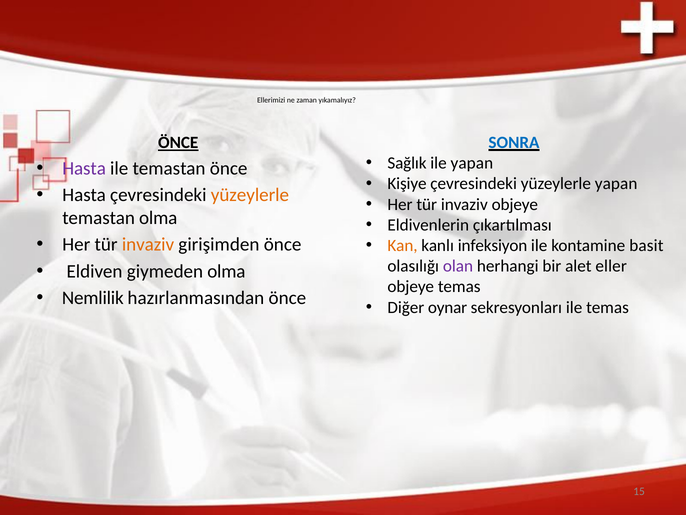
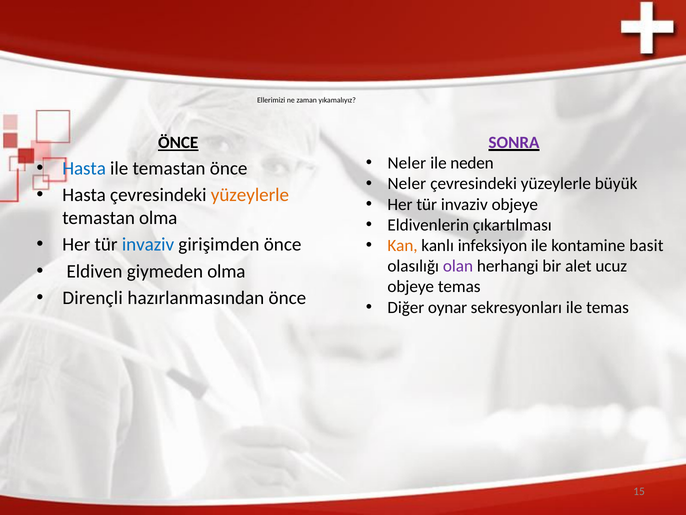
SONRA colour: blue -> purple (514, 142)
Sağlık: Sağlık -> Neler (407, 163)
ile yapan: yapan -> neden (472, 163)
Hasta colour: purple -> blue (84, 168)
Kişiye: Kişiye -> Neler (407, 184)
yüzeylerle yapan: yapan -> büyük (616, 184)
invaziv colour: orange -> blue (148, 244)
eller: eller -> ucuz (611, 266)
Nemlilik: Nemlilik -> Dirençli (93, 298)
